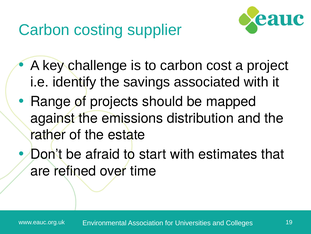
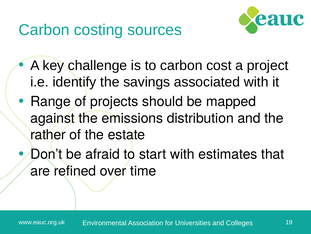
supplier: supplier -> sources (155, 30)
